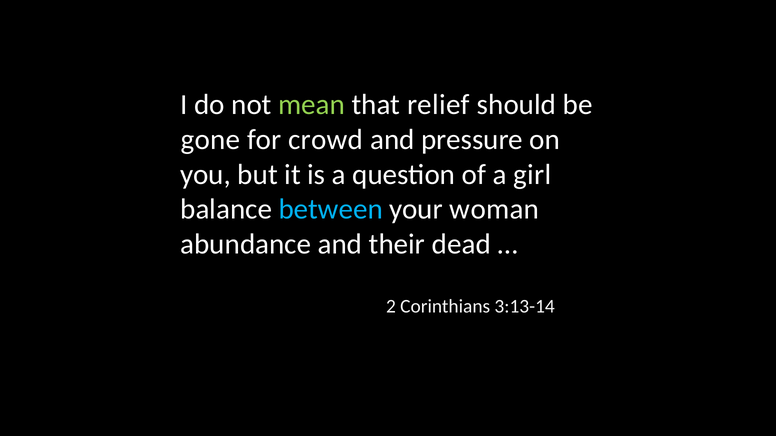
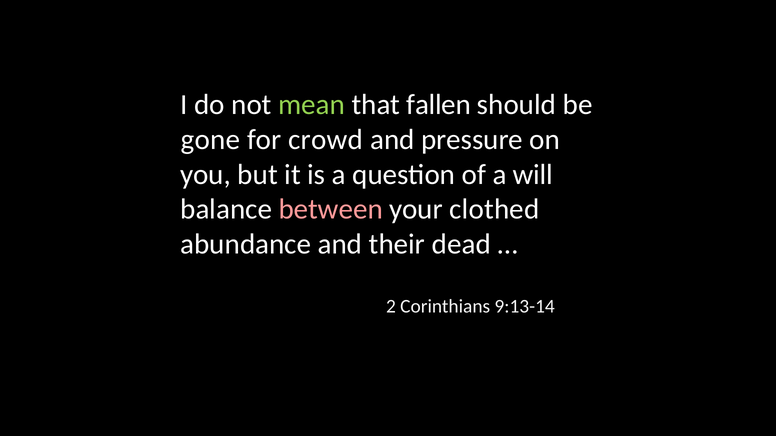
relief: relief -> fallen (439, 105)
girl: girl -> will (533, 175)
between colour: light blue -> pink (331, 210)
woman: woman -> clothed (494, 210)
3:13-14: 3:13-14 -> 9:13-14 (525, 307)
